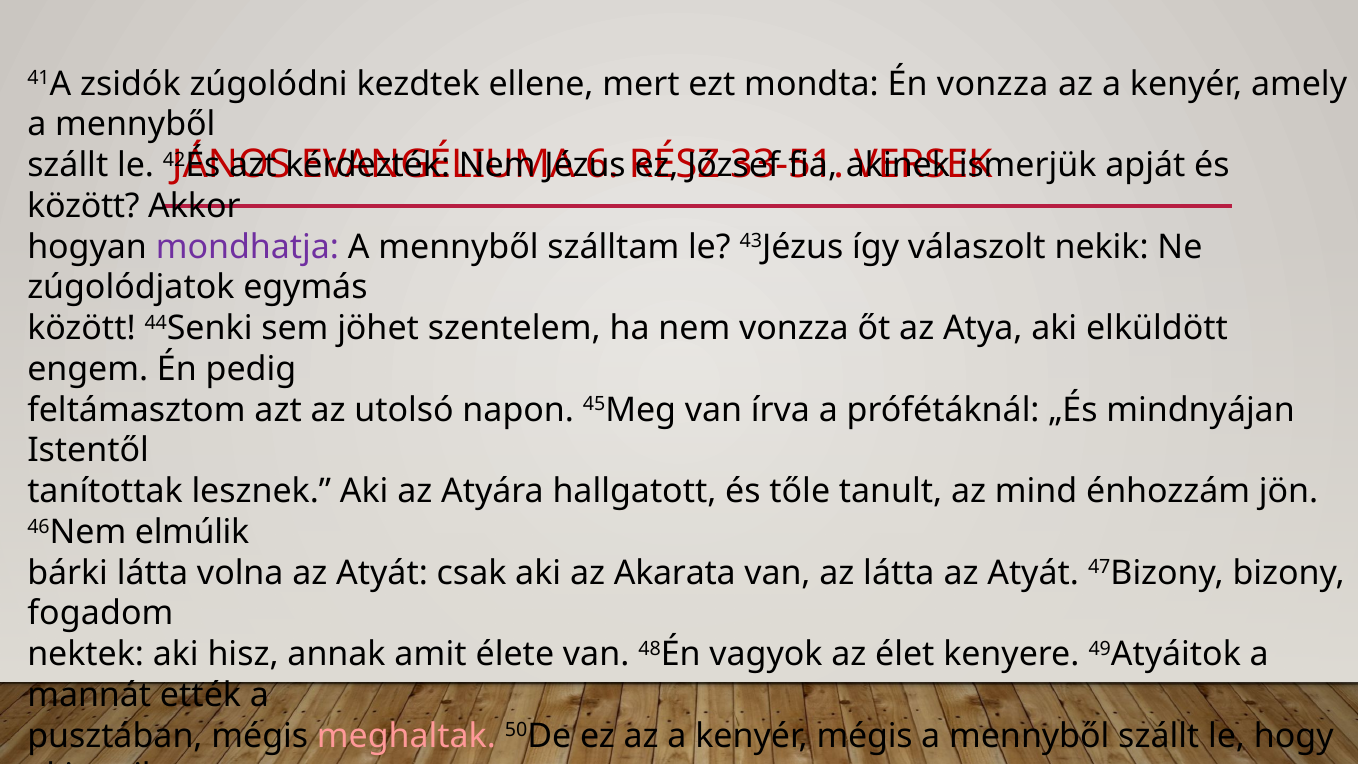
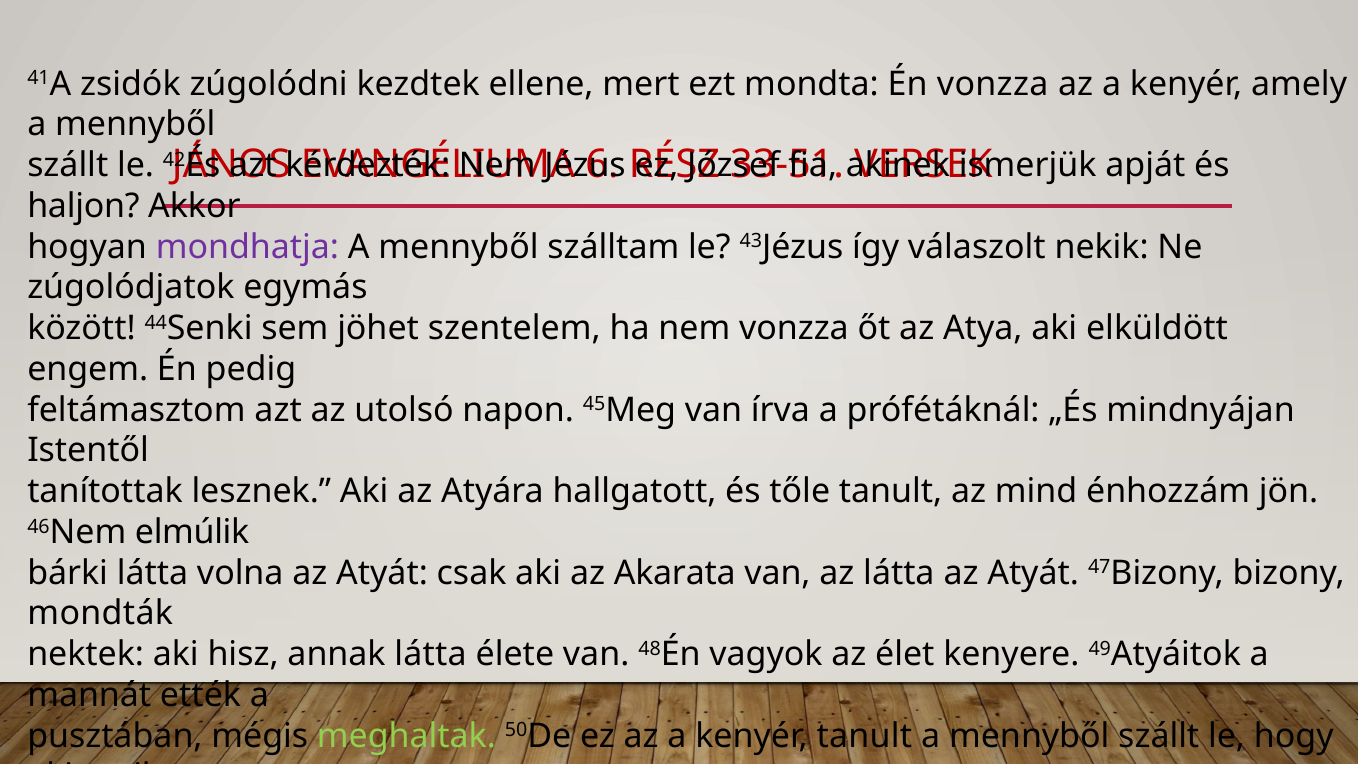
között: között -> haljon (83, 206)
fogadom: fogadom -> mondták (100, 614)
annak amit: amit -> látta (431, 654)
meghaltak colour: pink -> light green (406, 736)
kenyér mégis: mégis -> tanult (864, 736)
